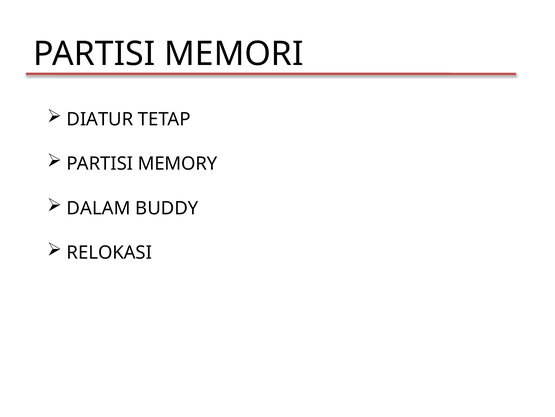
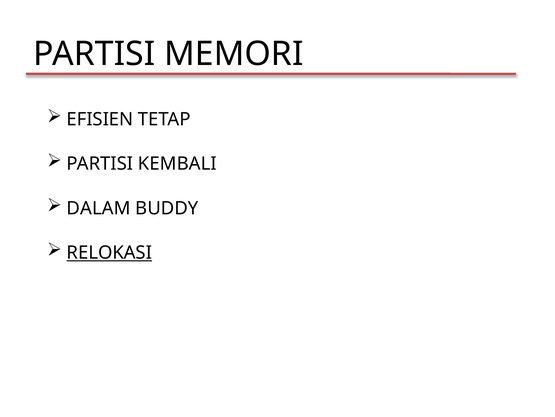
DIATUR: DIATUR -> EFISIEN (100, 119)
MEMORY: MEMORY -> KEMBALI (177, 164)
RELOKASI underline: none -> present (109, 252)
